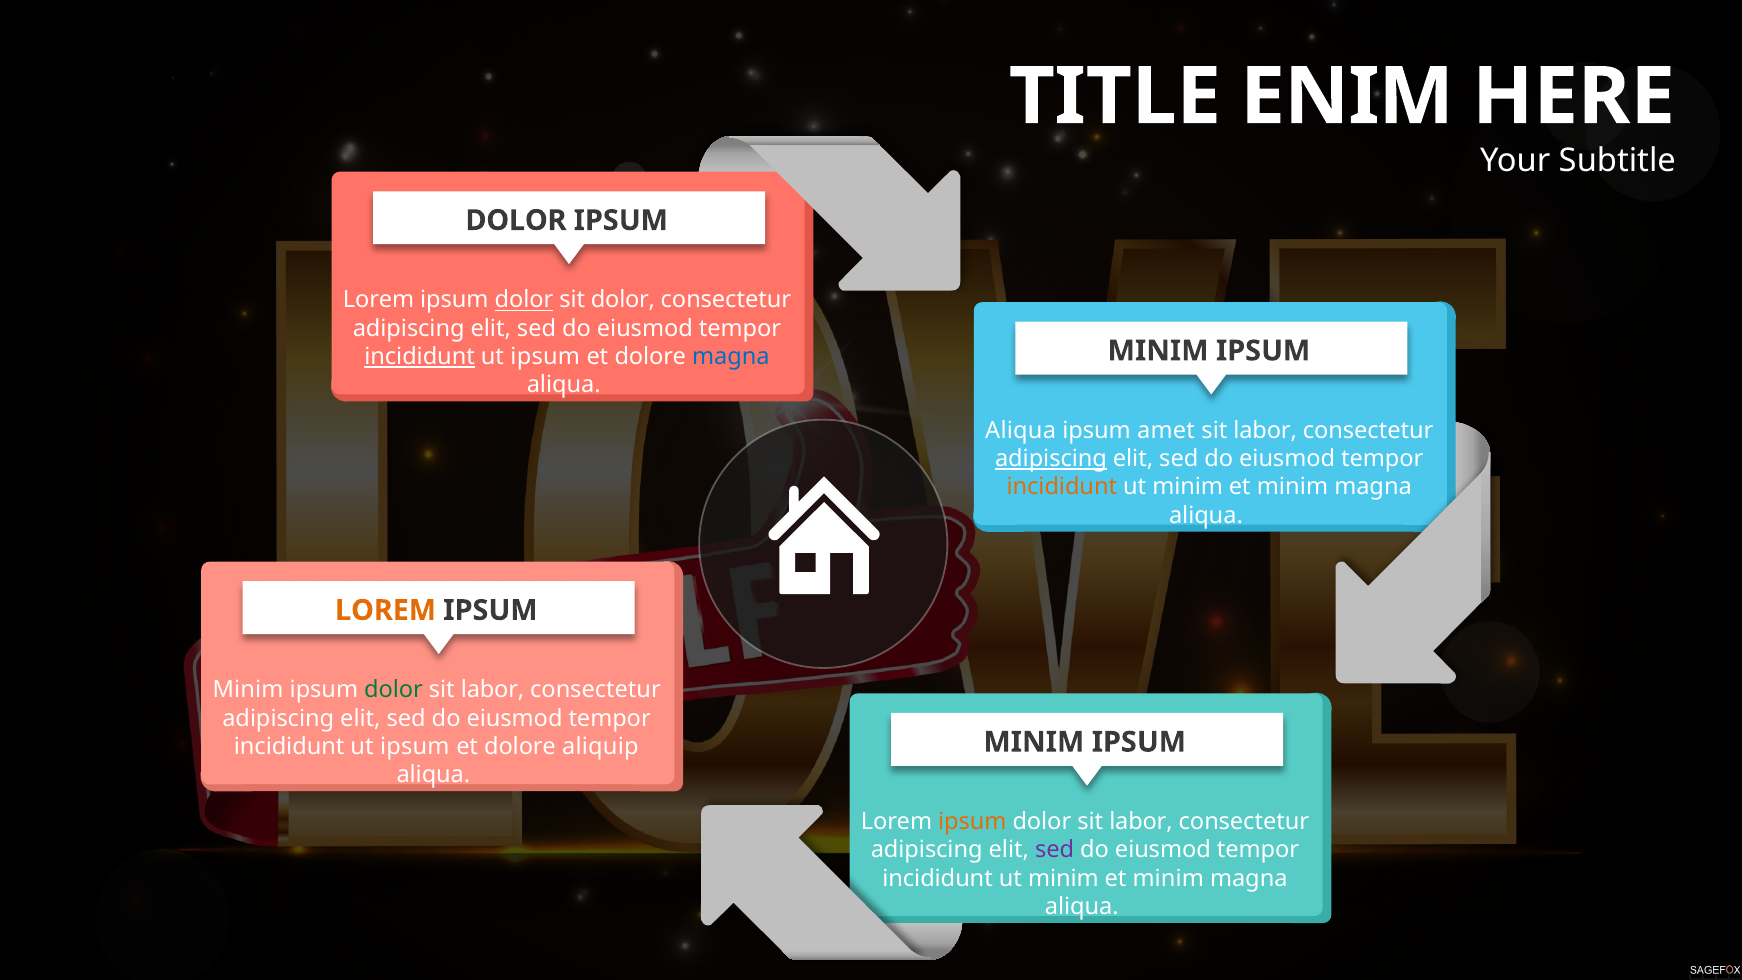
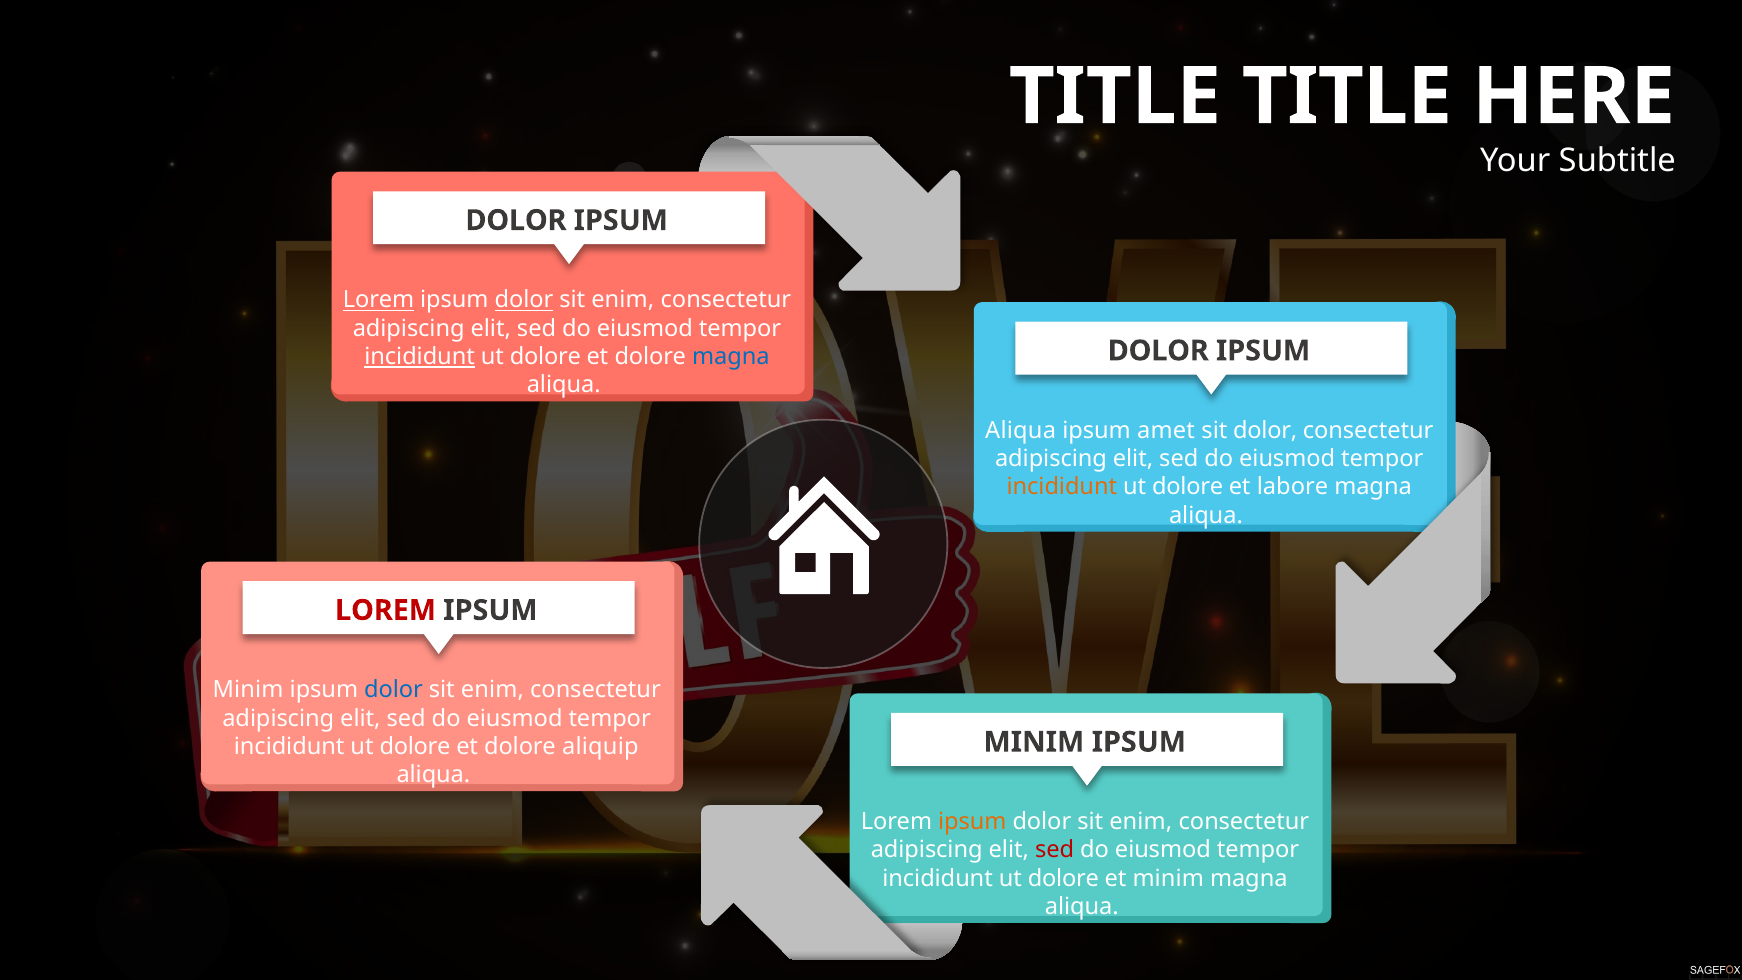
TITLE ENIM: ENIM -> TITLE (1347, 97)
Lorem underline: none -> present (379, 300)
dolor: dolor -> enim (623, 300)
MINIM: MINIM -> DOLOR (1158, 351)
ipsum: ipsum -> dolore (545, 357)
labor: labor -> dolor (1265, 430)
adipiscing underline: present -> none (1051, 459)
minim: minim -> dolore (1188, 487)
minim: minim -> labore (1293, 487)
LOREM colour: orange -> red (386, 610)
dolor colour: green -> blue (394, 690)
labor: labor -> enim (492, 690)
ipsum: ipsum -> dolore (415, 747)
labor: labor -> enim (1141, 822)
sed colour: purple -> red (1055, 850)
minim: minim -> dolore (1063, 878)
